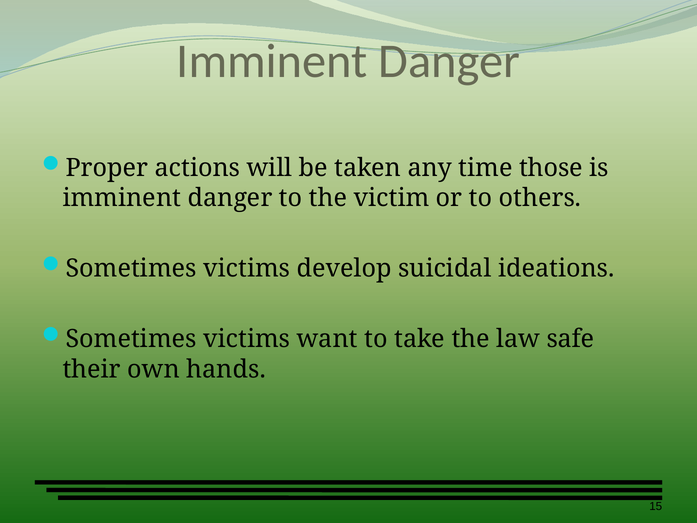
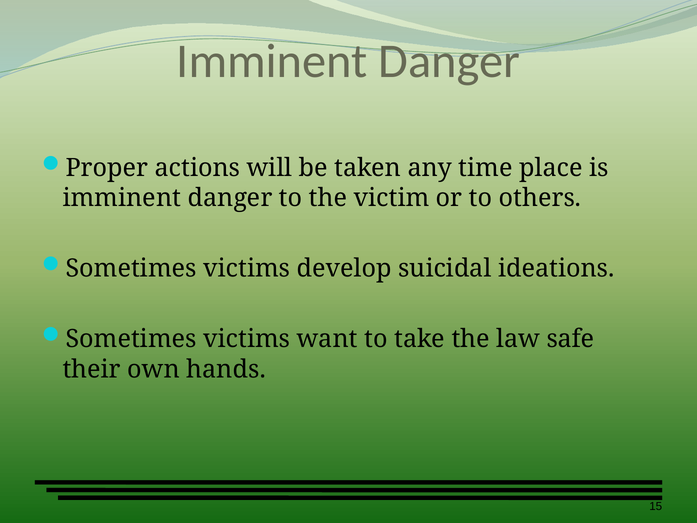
those: those -> place (551, 168)
